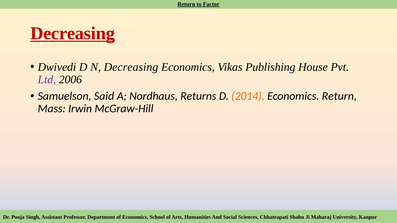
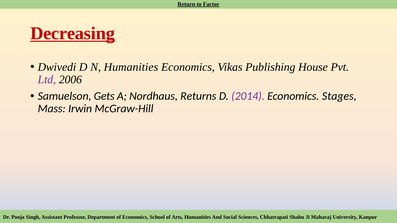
N Decreasing: Decreasing -> Humanities (131, 67)
Said: Said -> Gets (104, 96)
2014 colour: orange -> purple (248, 96)
Economics Return: Return -> Stages (339, 96)
